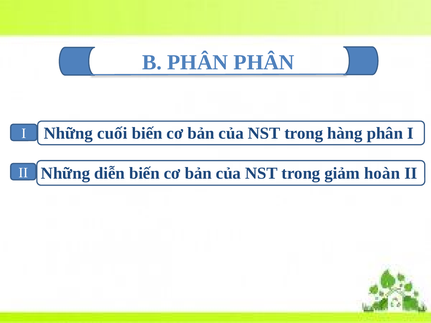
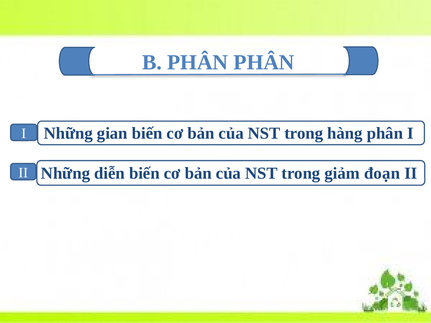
cuối: cuối -> gian (112, 134)
hoàn: hoàn -> đoạn (382, 173)
